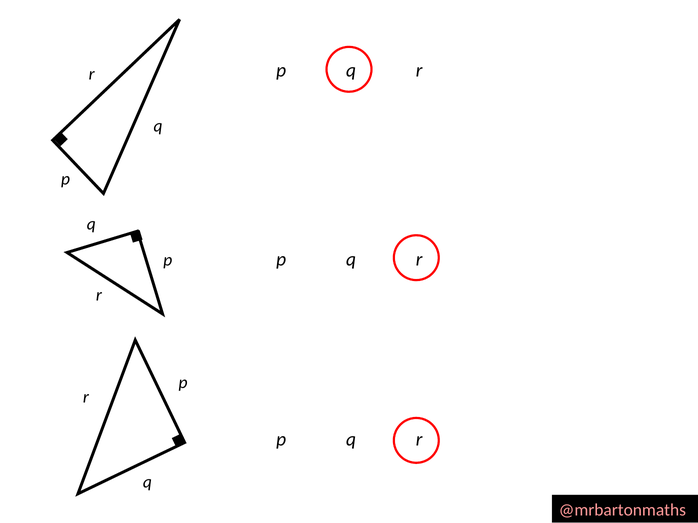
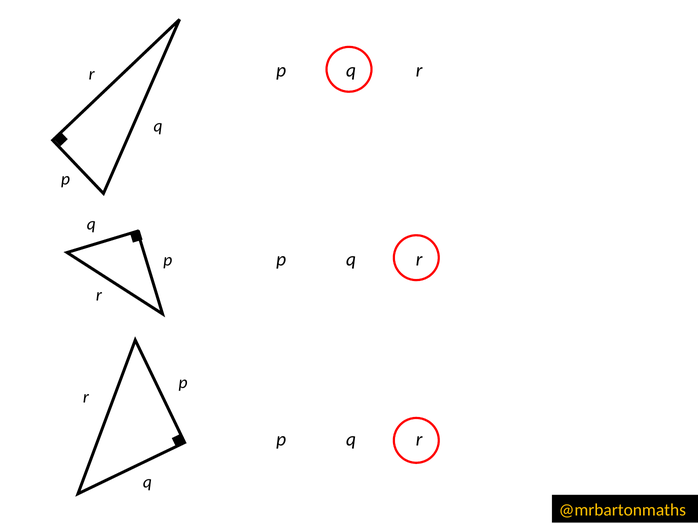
@mrbartonmaths colour: pink -> yellow (622, 510)
